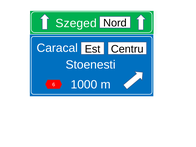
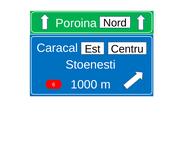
Szeged: Szeged -> Poroina (76, 23)
